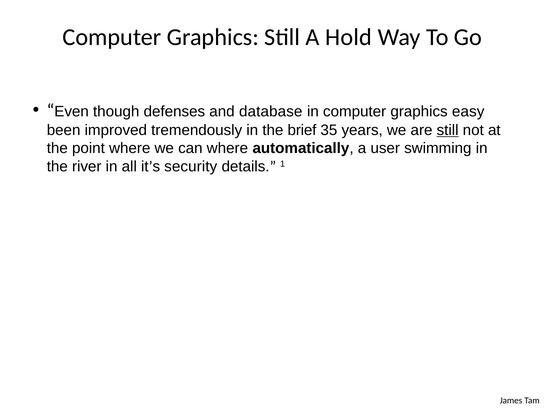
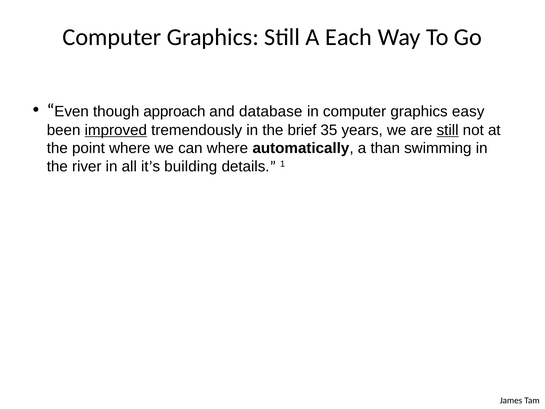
Hold: Hold -> Each (349, 37)
defenses: defenses -> approach (174, 111)
improved underline: none -> present (116, 130)
user: user -> than (385, 148)
security: security -> building (191, 166)
